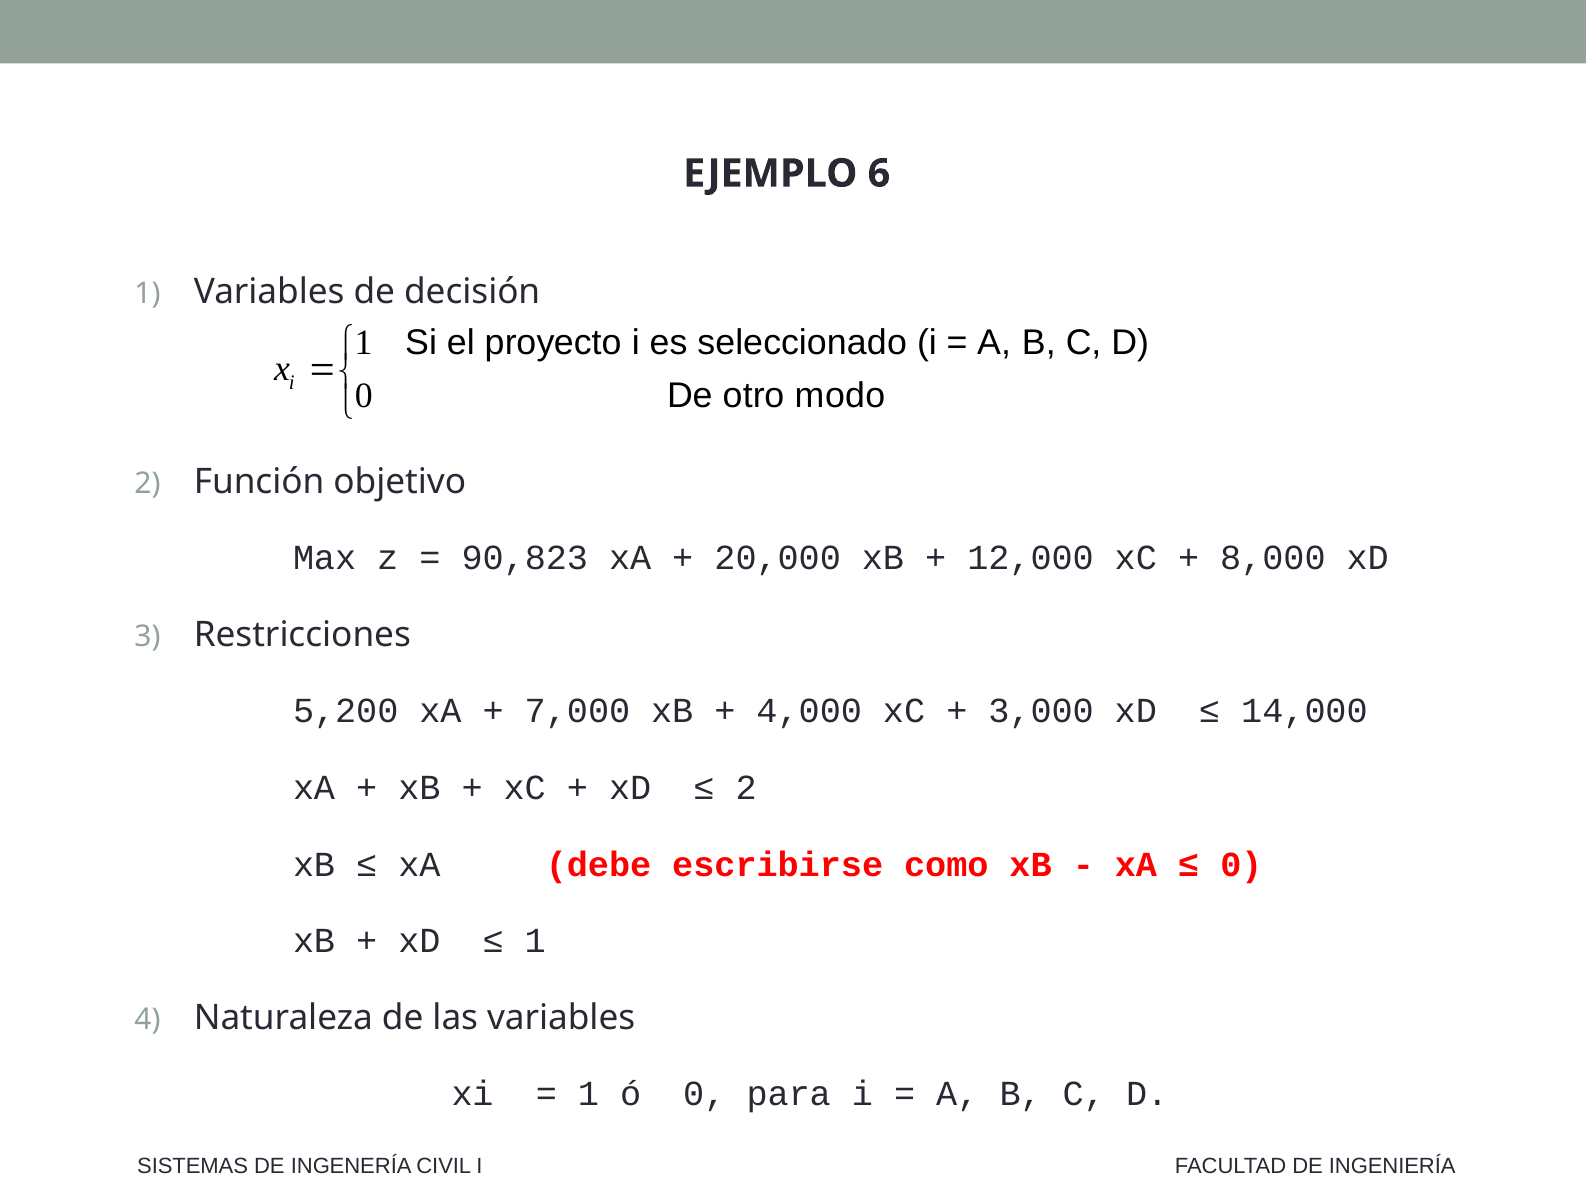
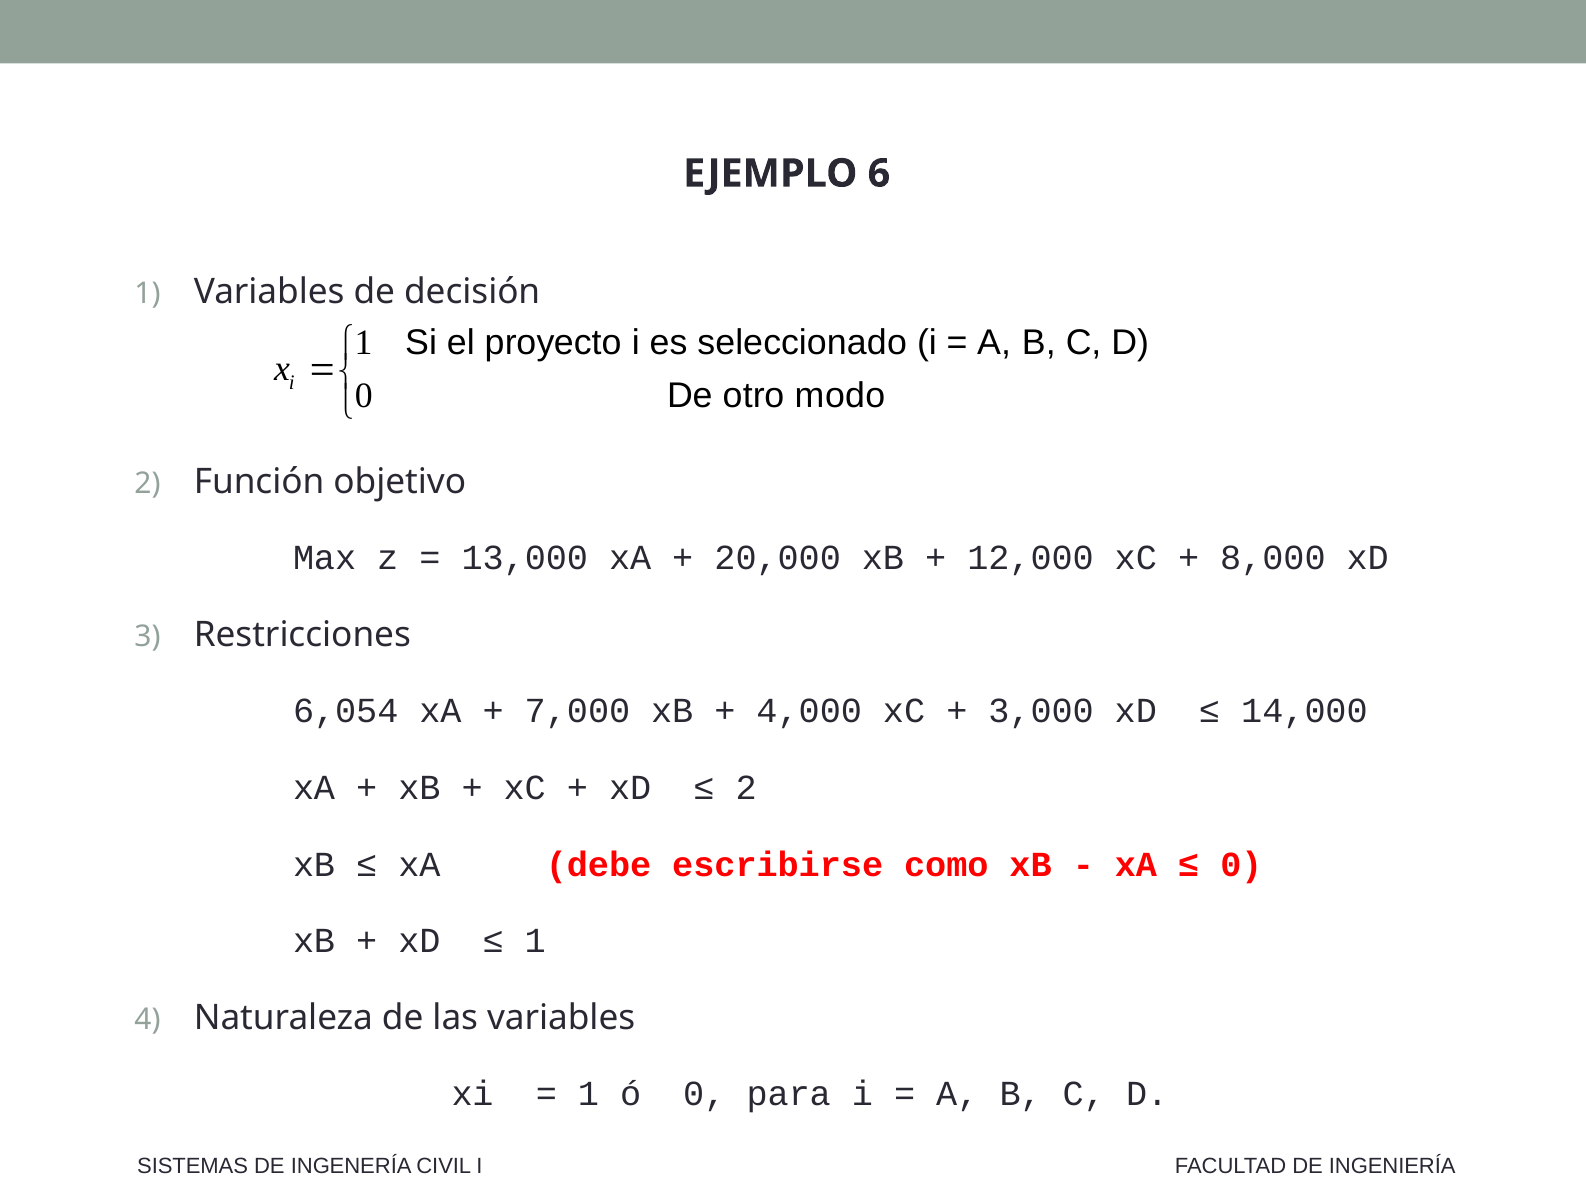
90,823: 90,823 -> 13,000 (525, 558)
5,200: 5,200 -> 6,054 (346, 712)
